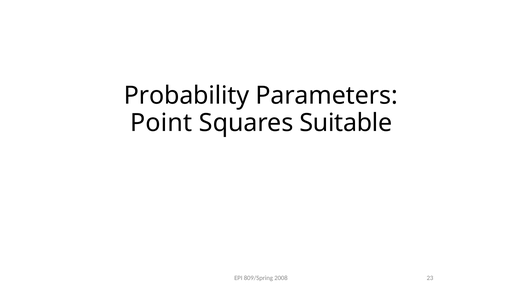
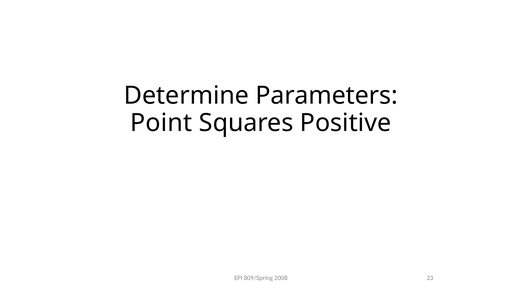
Probability: Probability -> Determine (187, 96)
Suitable: Suitable -> Positive (346, 123)
